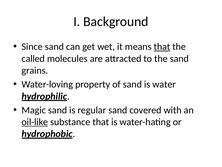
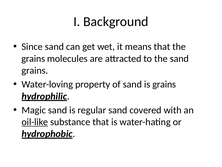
that underline: present -> none (162, 47)
called: called -> grains (33, 58)
is water: water -> grains (164, 84)
